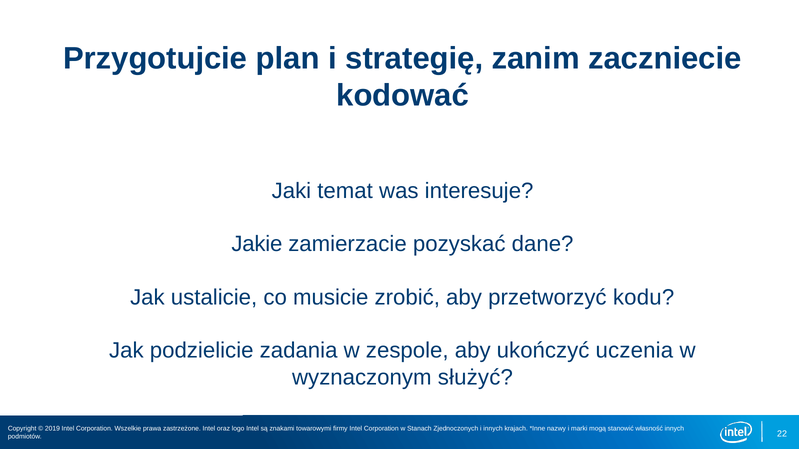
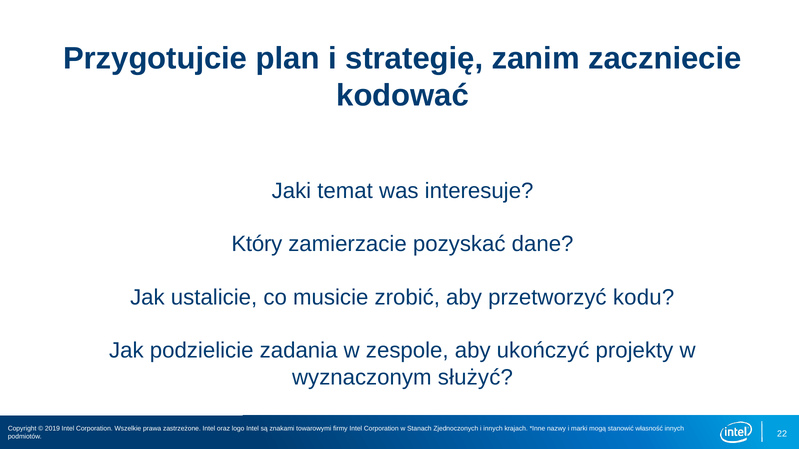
Jakie: Jakie -> Który (257, 244)
uczenia: uczenia -> projekty (634, 351)
